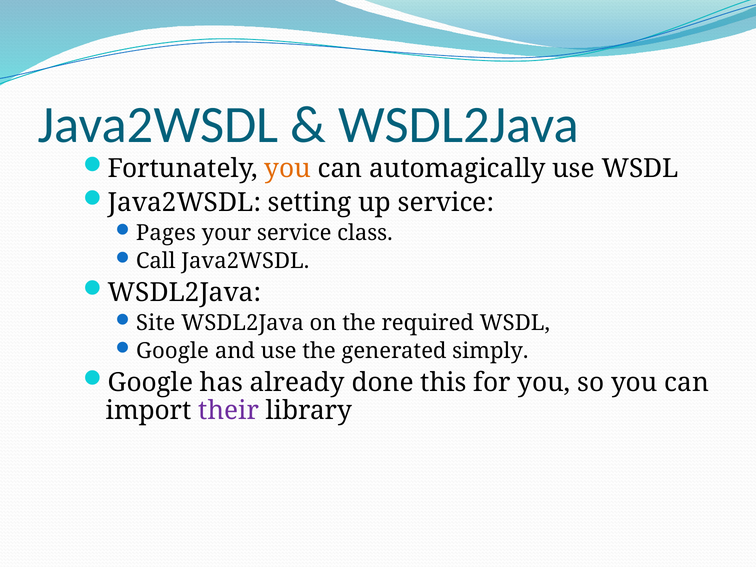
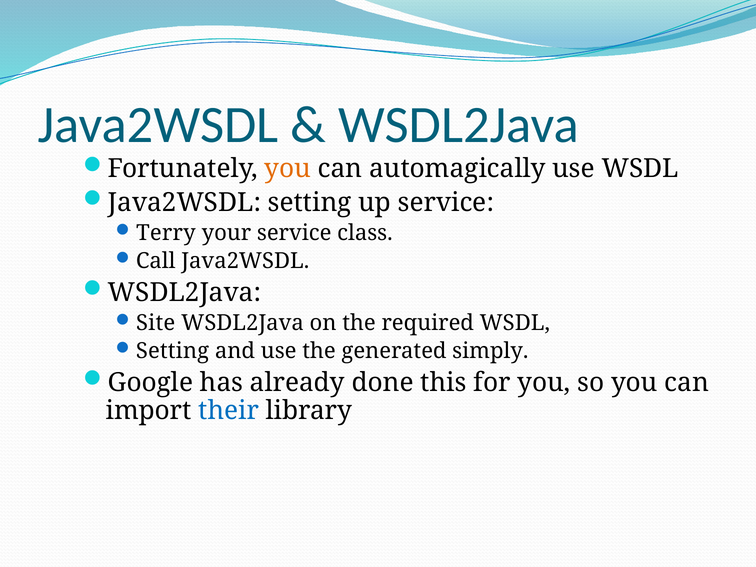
Pages: Pages -> Terry (166, 233)
Google: Google -> Setting (173, 351)
their colour: purple -> blue (229, 411)
